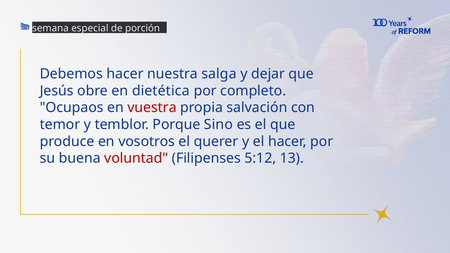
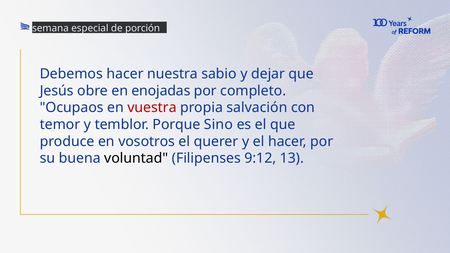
salga: salga -> sabio (219, 74)
dietética: dietética -> enojadas (161, 91)
voluntad colour: red -> black (136, 158)
5:12: 5:12 -> 9:12 (260, 158)
